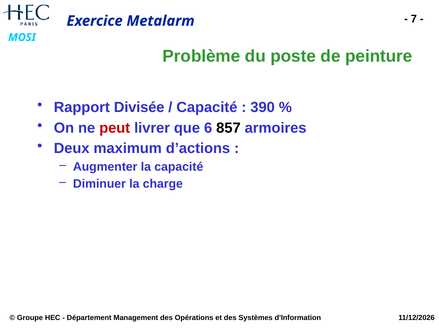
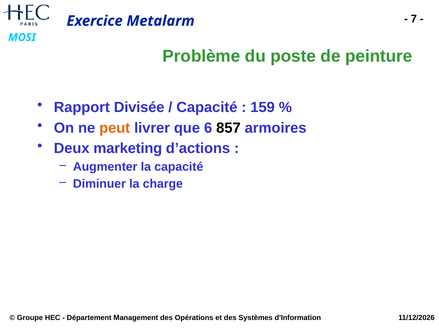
390: 390 -> 159 (263, 107)
peut colour: red -> orange (115, 128)
maximum: maximum -> marketing (128, 148)
